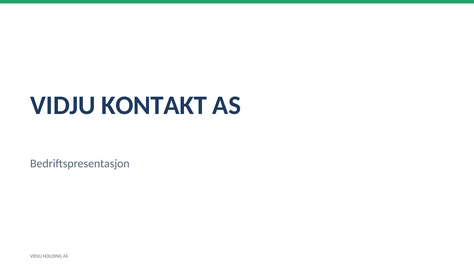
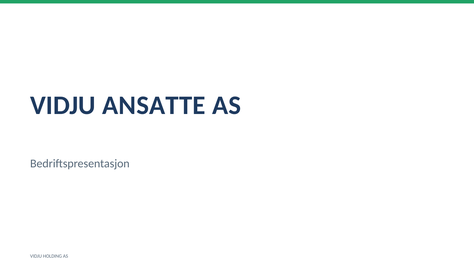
KONTAKT: KONTAKT -> ANSATTE (154, 105)
